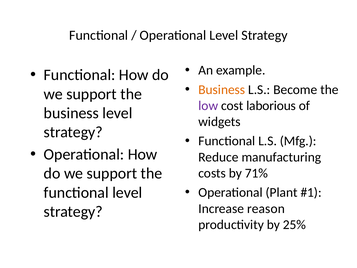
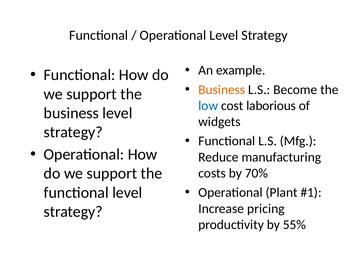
low colour: purple -> blue (208, 106)
71%: 71% -> 70% (256, 173)
reason: reason -> pricing (266, 208)
25%: 25% -> 55% (294, 224)
